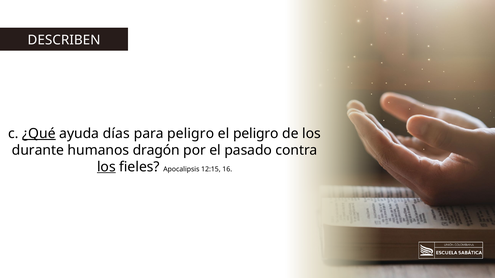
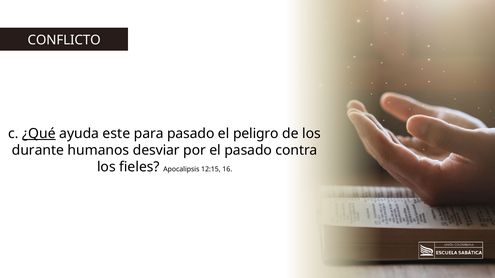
DESCRIBEN: DESCRIBEN -> CONFLICTO (64, 40)
días: días -> este (116, 134)
para peligro: peligro -> pasado (191, 134)
dragón: dragón -> desviar (156, 150)
los underline: present -> none (106, 167)
